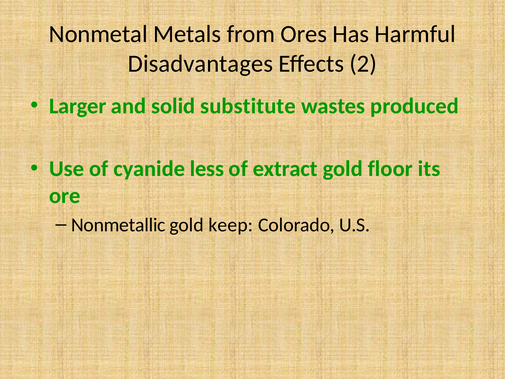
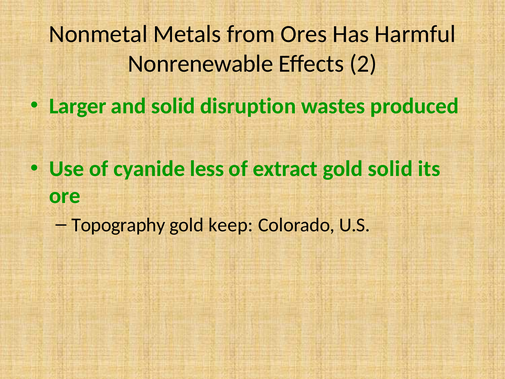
Disadvantages: Disadvantages -> Nonrenewable (201, 64)
substitute: substitute -> disruption (248, 106)
gold floor: floor -> solid (390, 169)
Nonmetallic: Nonmetallic -> Topography (118, 225)
